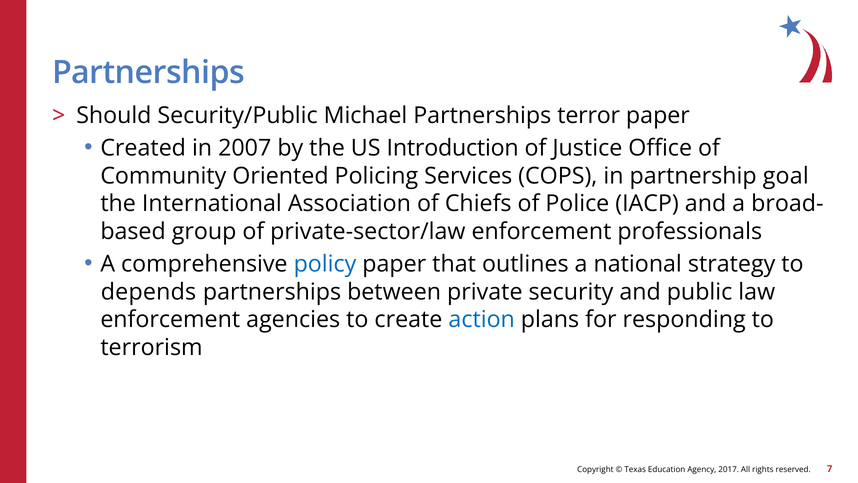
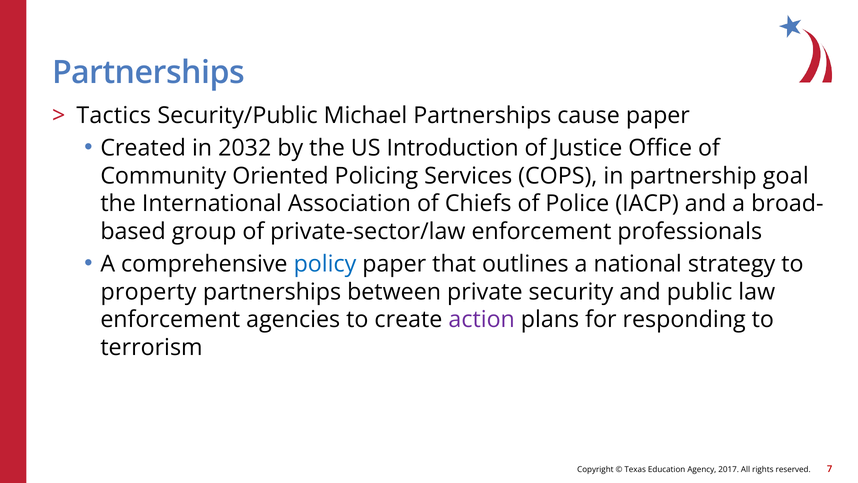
Should: Should -> Tactics (114, 116)
terror: terror -> cause (589, 116)
2007: 2007 -> 2032 (245, 148)
depends: depends -> property (148, 292)
action colour: blue -> purple (482, 320)
